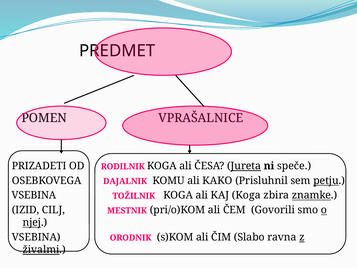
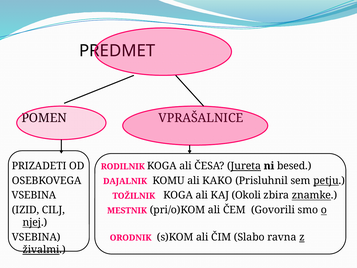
speče: speče -> besed (294, 166)
KAJ Koga: Koga -> Okoli (246, 195)
